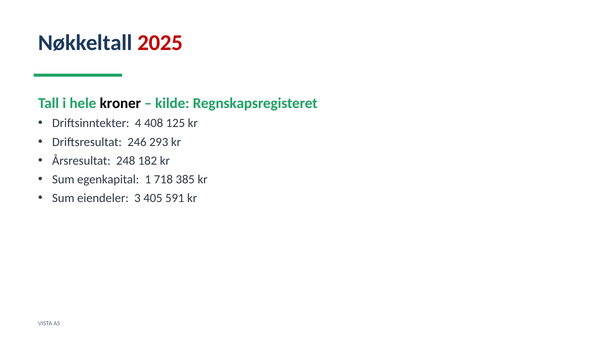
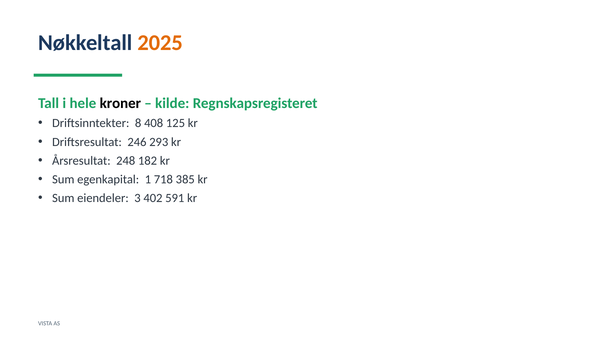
2025 colour: red -> orange (160, 43)
4: 4 -> 8 (138, 123)
405: 405 -> 402 (153, 198)
